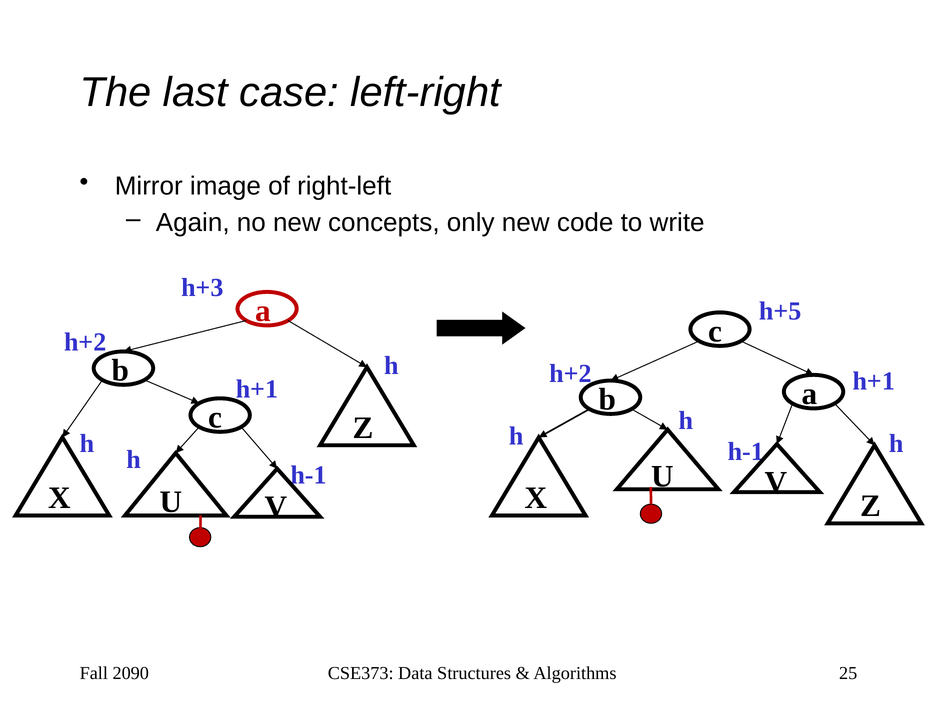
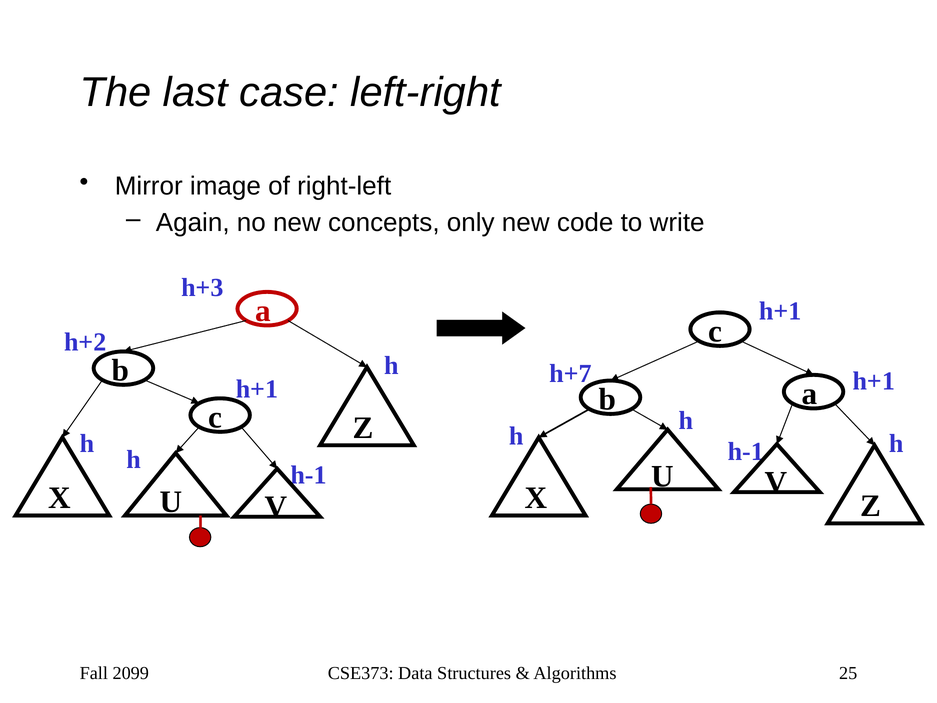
h+5: h+5 -> h+1 (780, 311)
h+2: h+2 -> h+7 (570, 373)
2090: 2090 -> 2099 (131, 673)
